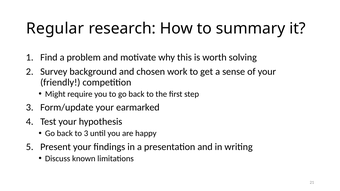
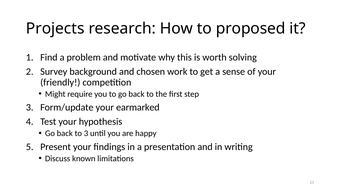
Regular: Regular -> Projects (55, 29)
summary: summary -> proposed (251, 29)
